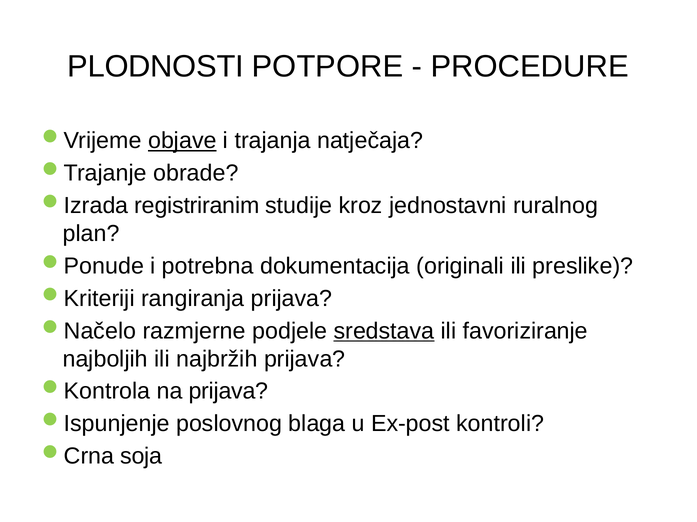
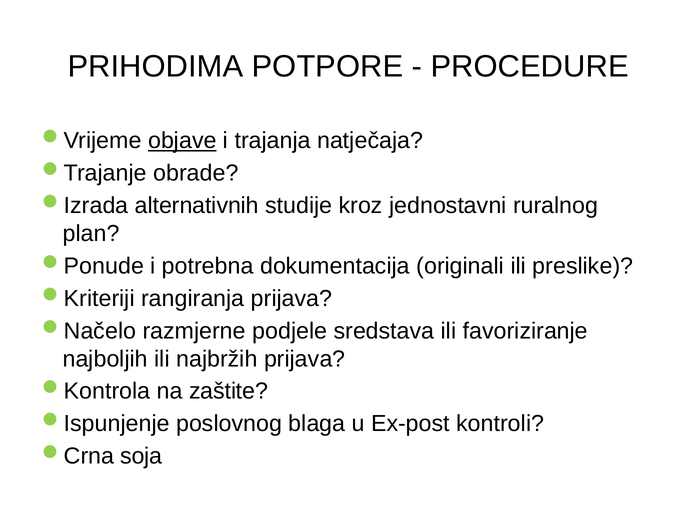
PLODNOSTI: PLODNOSTI -> PRIHODIMA (155, 67)
registriranim: registriranim -> alternativnih (197, 206)
sredstava underline: present -> none (384, 332)
na prijava: prijava -> zaštite (229, 392)
